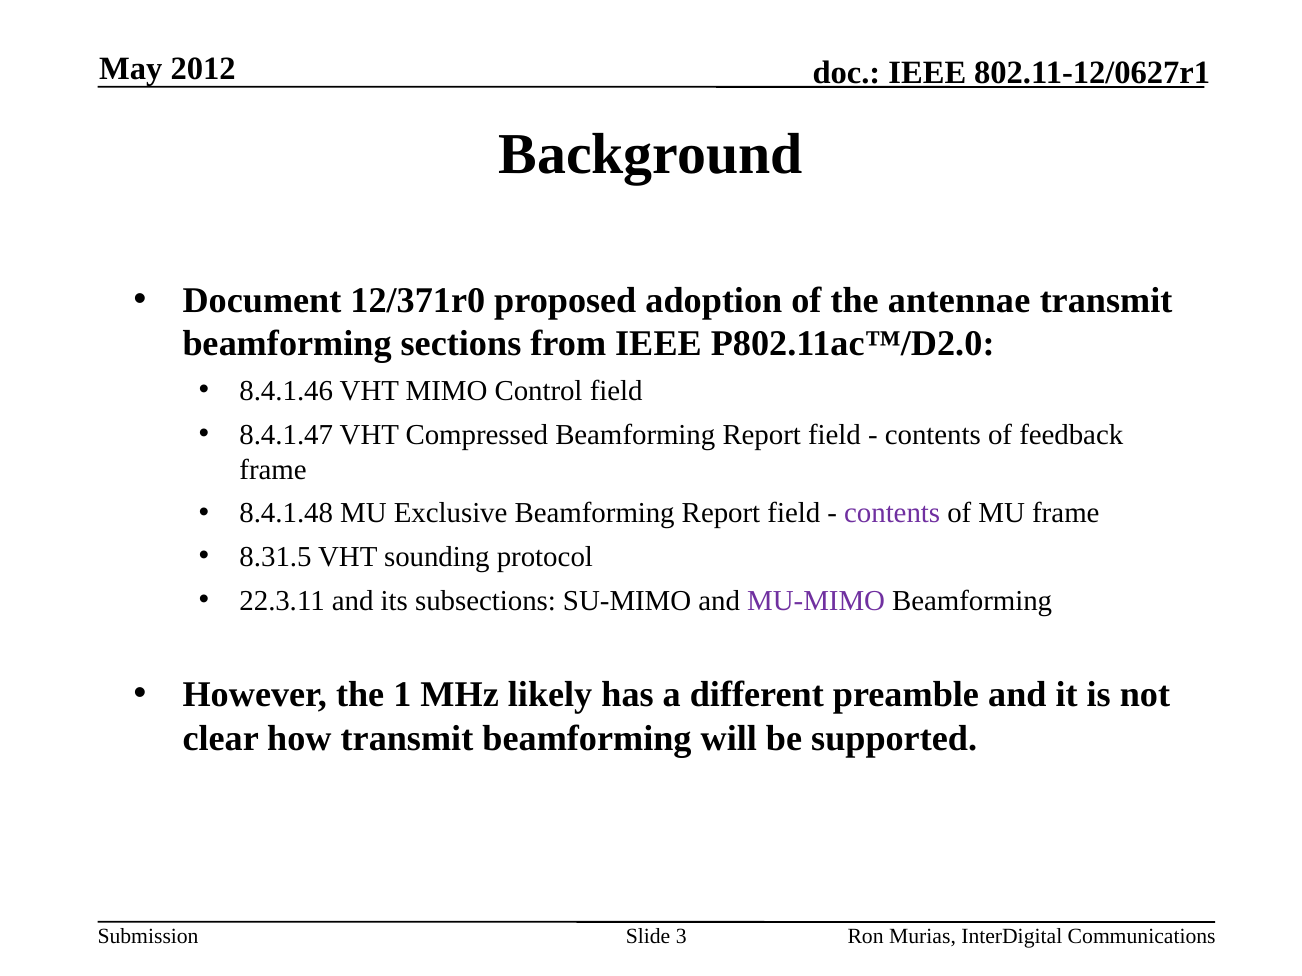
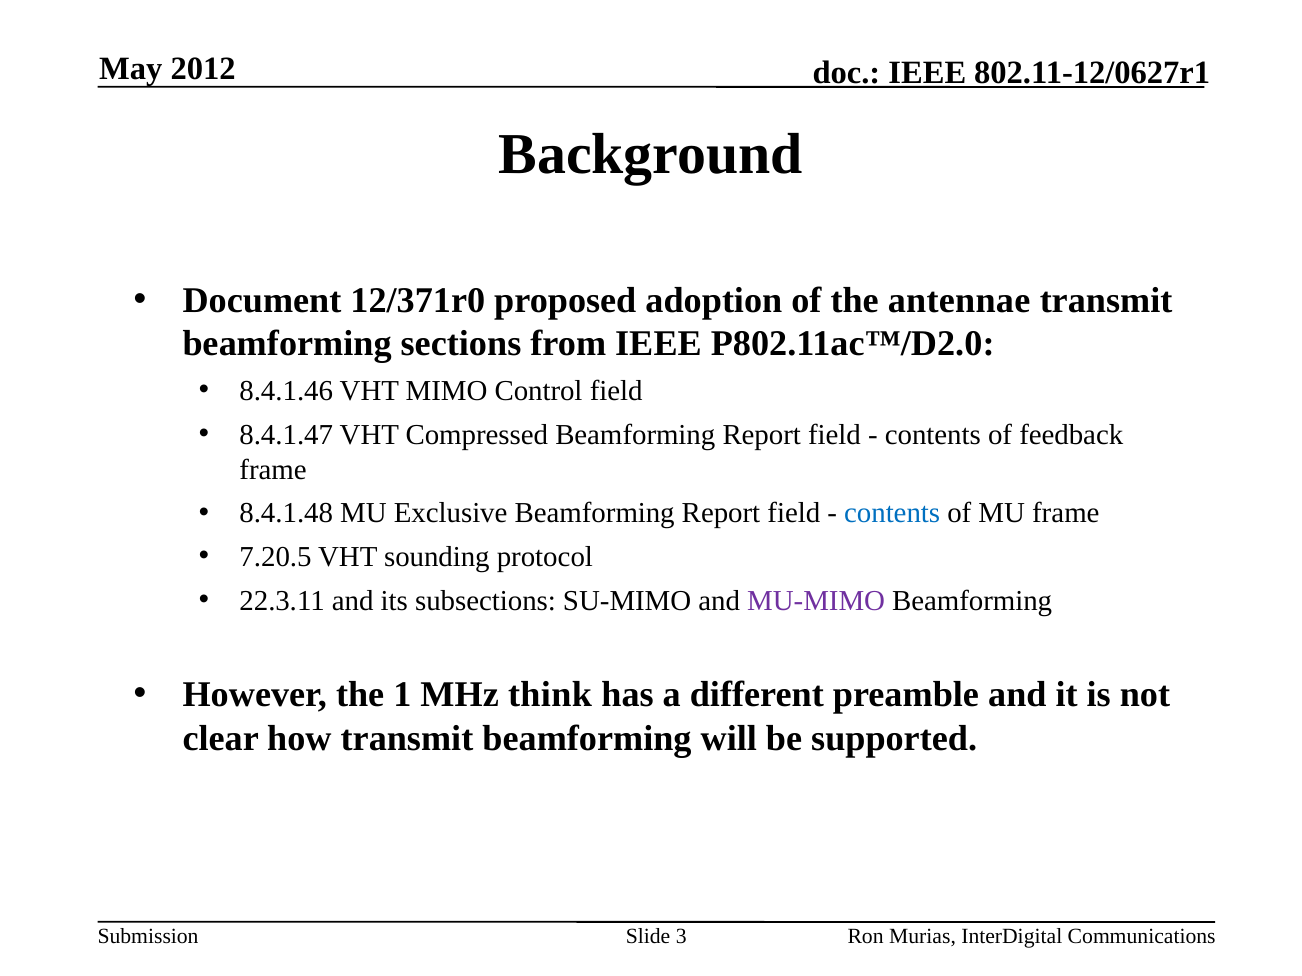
contents colour: purple -> blue (892, 513)
8.31.5: 8.31.5 -> 7.20.5 (276, 557)
likely: likely -> think (550, 695)
